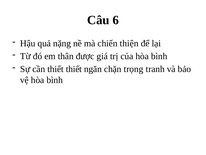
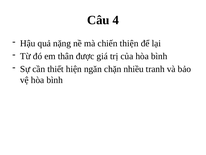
6: 6 -> 4 (116, 20)
thiết thiết: thiết -> hiện (74, 69)
trọng: trọng -> nhiều (134, 69)
